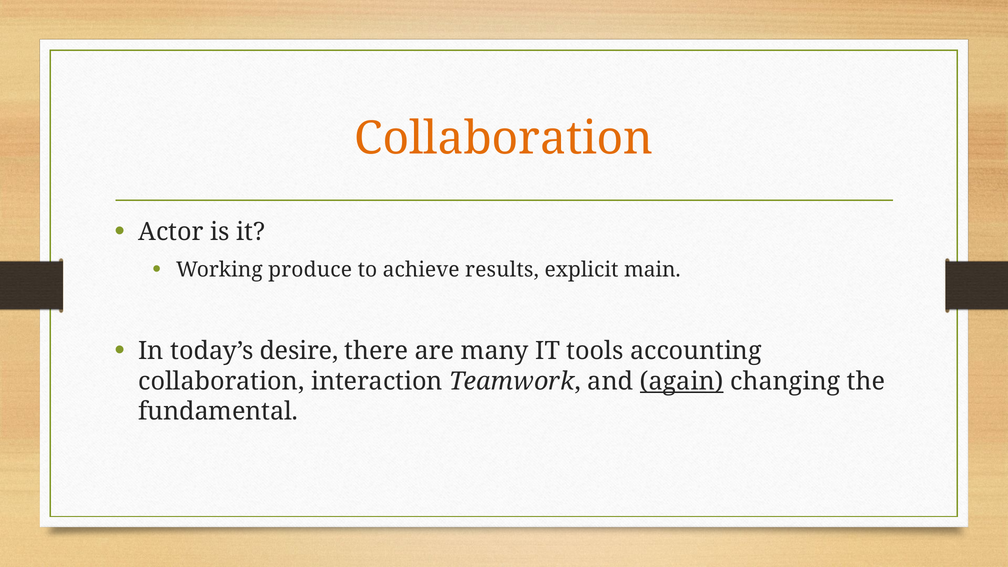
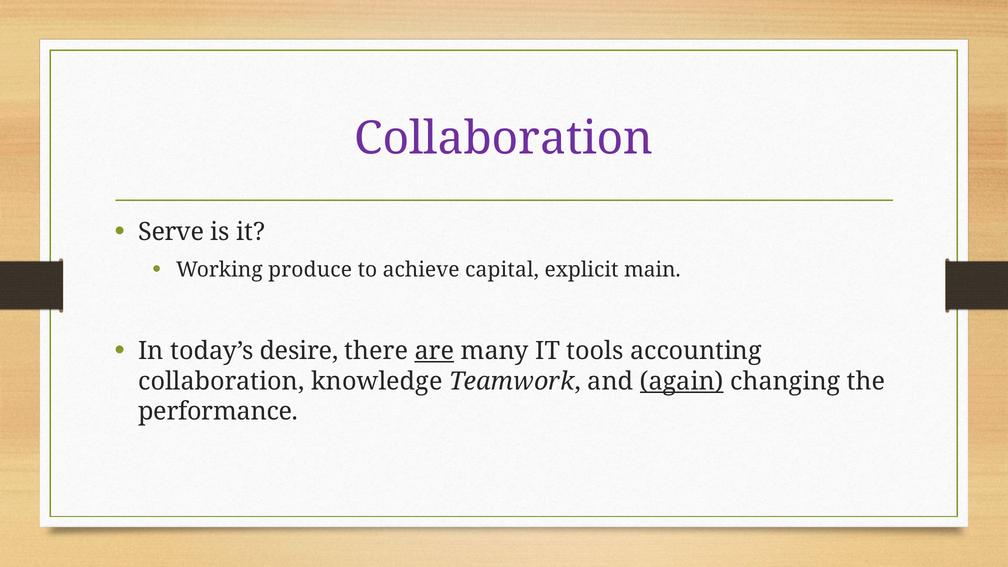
Collaboration colour: orange -> purple (504, 138)
Actor: Actor -> Serve (171, 232)
results: results -> capital (502, 270)
are underline: none -> present (434, 351)
interaction: interaction -> knowledge (377, 381)
fundamental: fundamental -> performance (218, 411)
